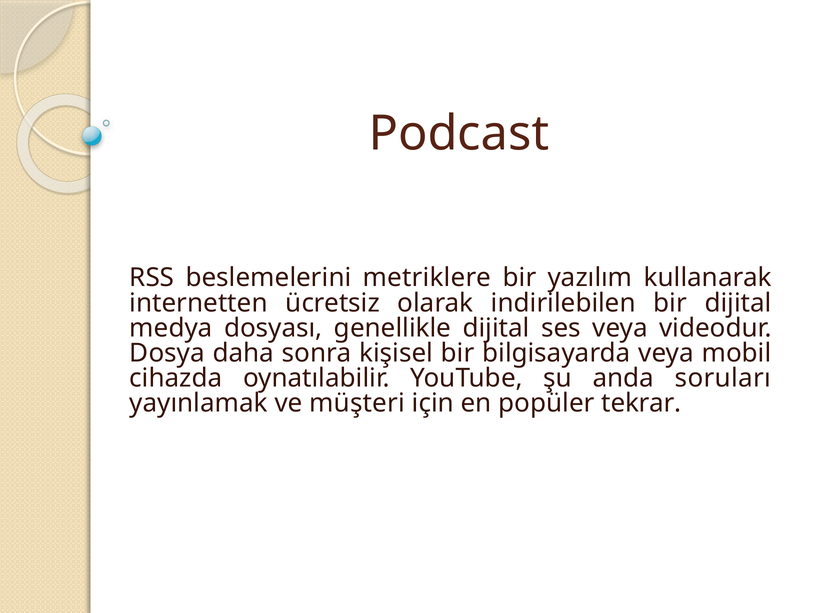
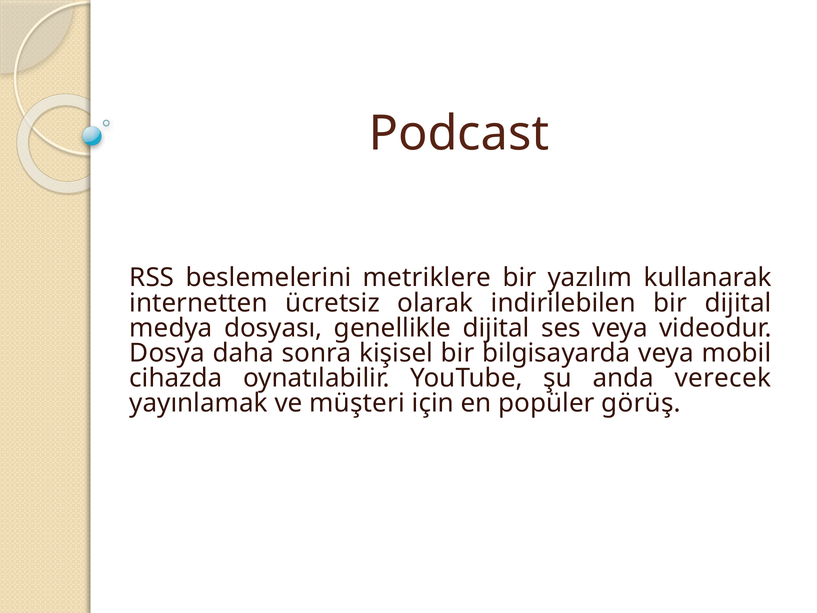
soruları: soruları -> verecek (723, 378)
tekrar: tekrar -> görüş (641, 403)
